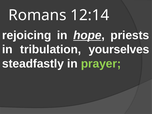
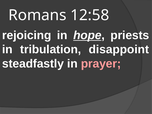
12:14: 12:14 -> 12:58 (90, 15)
yourselves: yourselves -> disappoint (119, 49)
prayer colour: light green -> pink (101, 64)
